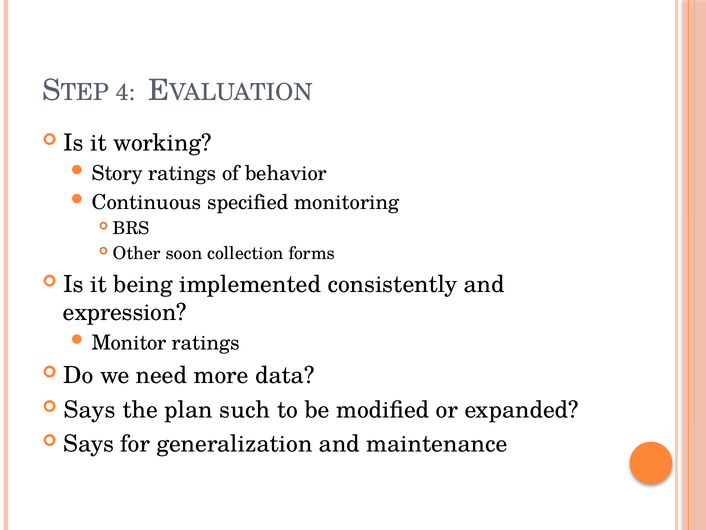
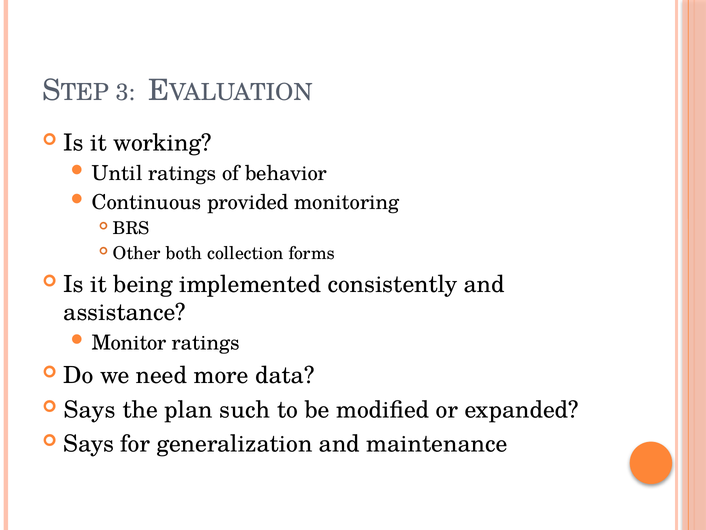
4: 4 -> 3 (125, 92)
Story: Story -> Until (117, 173)
specified: specified -> provided (248, 202)
soon: soon -> both (184, 253)
expression: expression -> assistance (125, 312)
